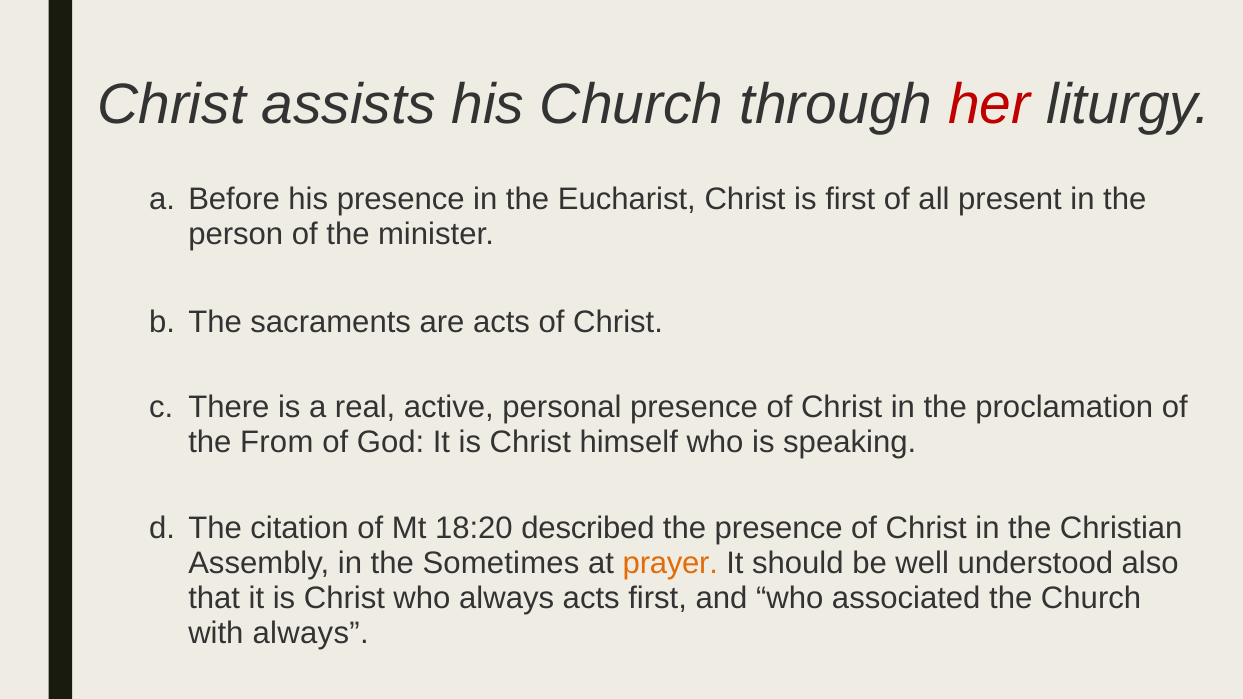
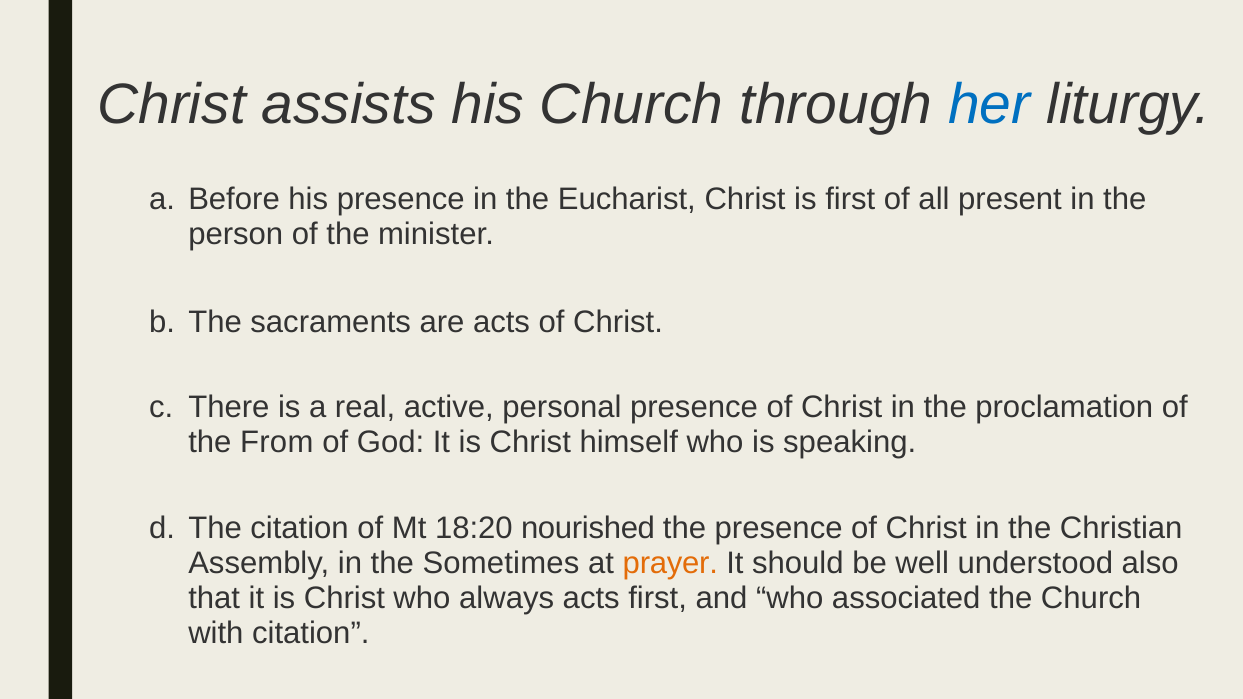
her colour: red -> blue (989, 104)
described: described -> nourished (588, 528)
with always: always -> citation (311, 634)
